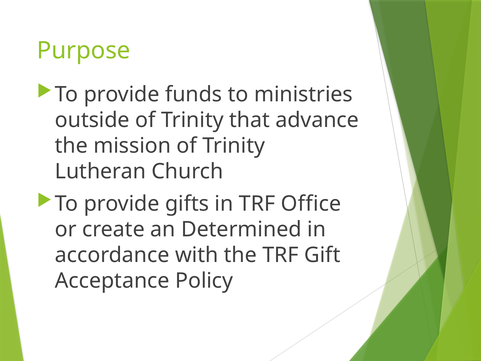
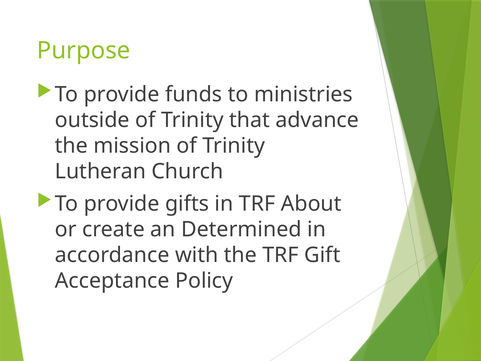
Office: Office -> About (311, 204)
